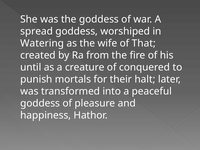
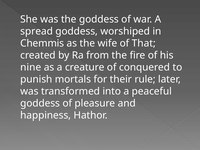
Watering: Watering -> Chemmis (42, 43)
until: until -> nine (31, 67)
halt: halt -> rule (145, 79)
